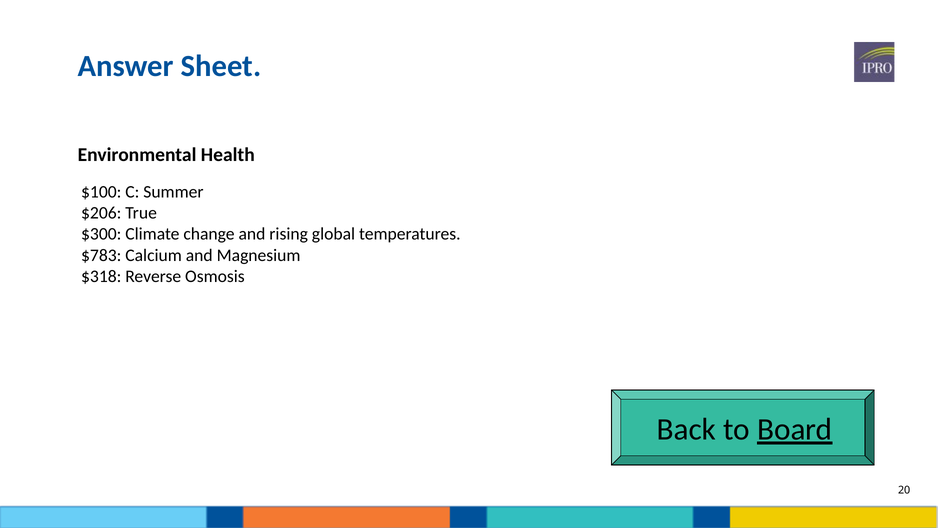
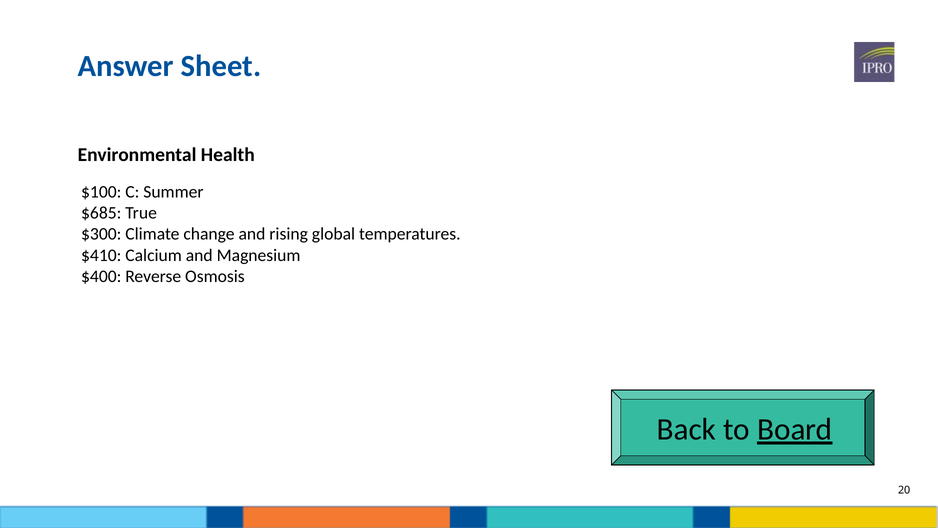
$206: $206 -> $685 (101, 213)
$783: $783 -> $410 (101, 255)
$318: $318 -> $400 (101, 276)
